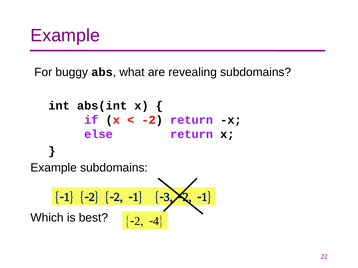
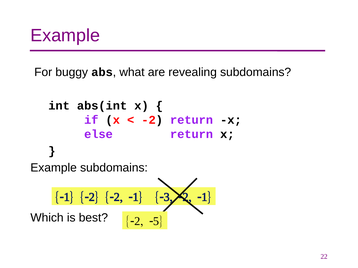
-4: -4 -> -5 (157, 222)
